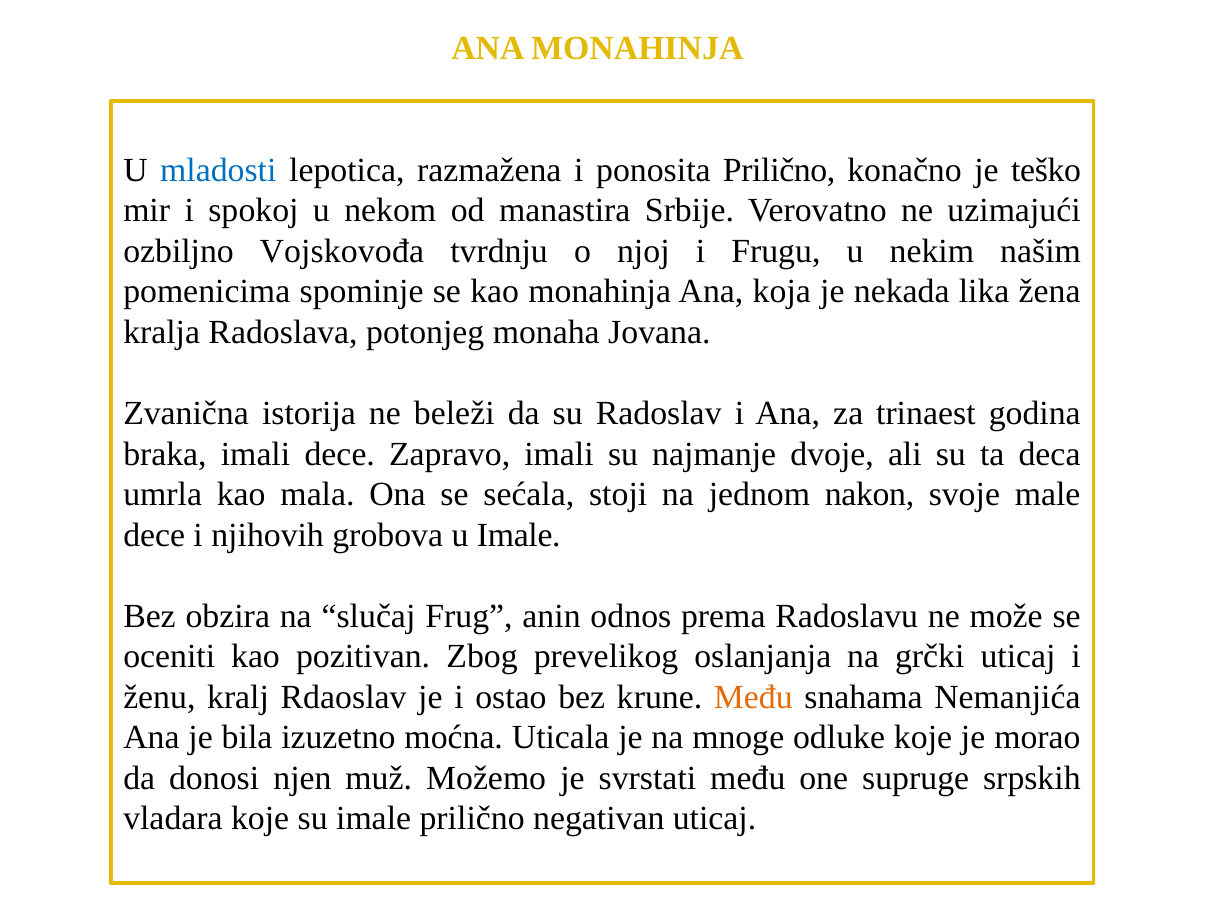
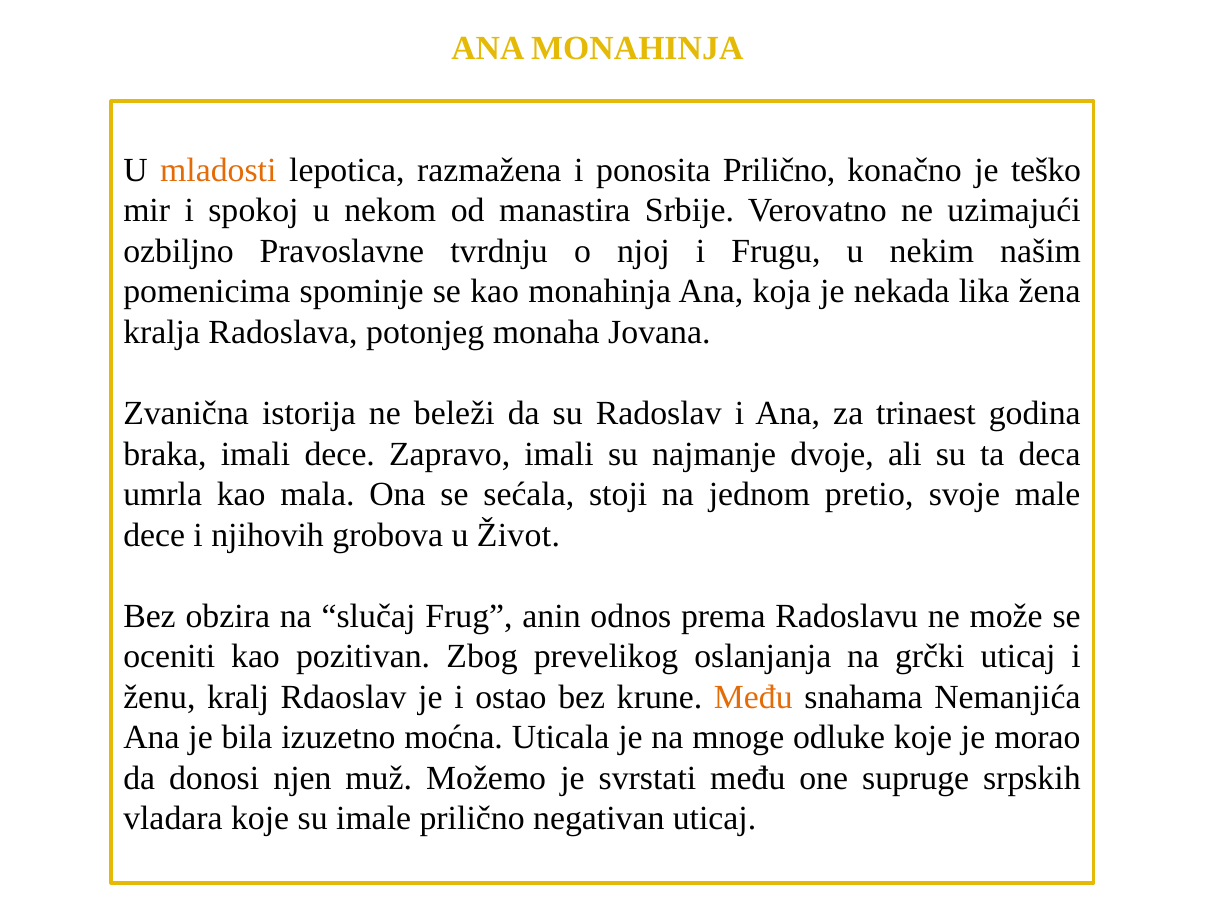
mladosti colour: blue -> orange (218, 170)
Vojskovođa: Vojskovođa -> Pravoslavne (342, 251)
nakon: nakon -> pretio (869, 495)
u Imale: Imale -> Život (518, 535)
